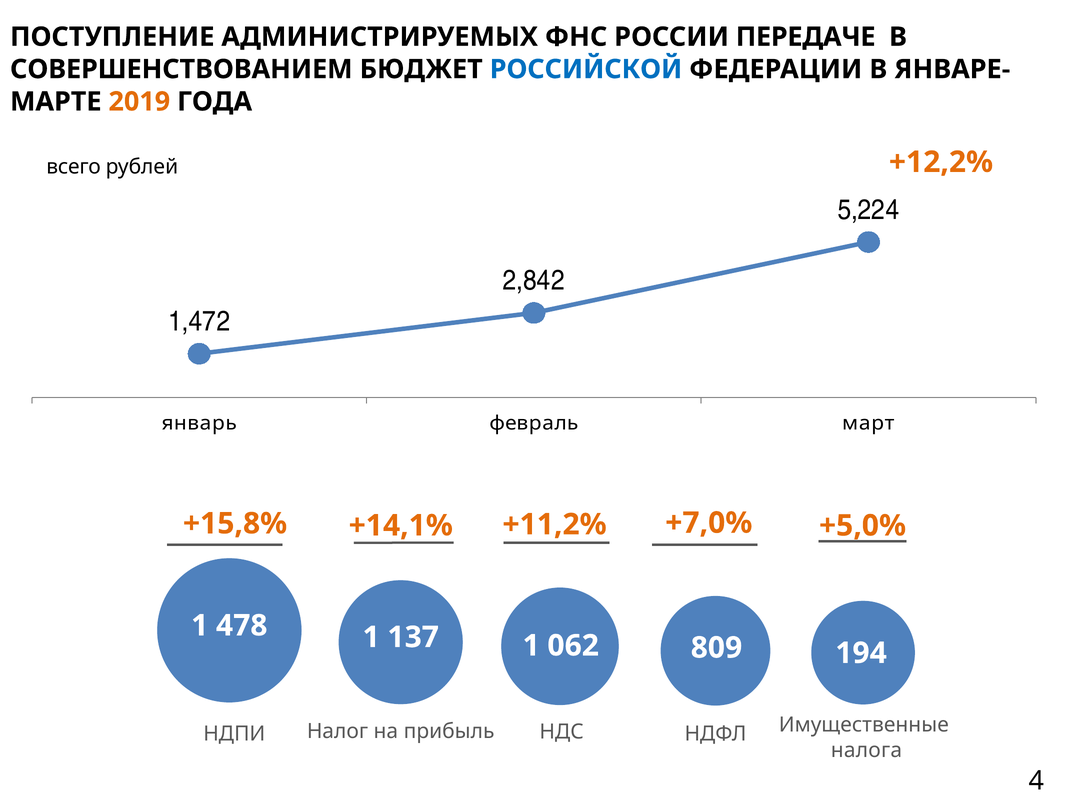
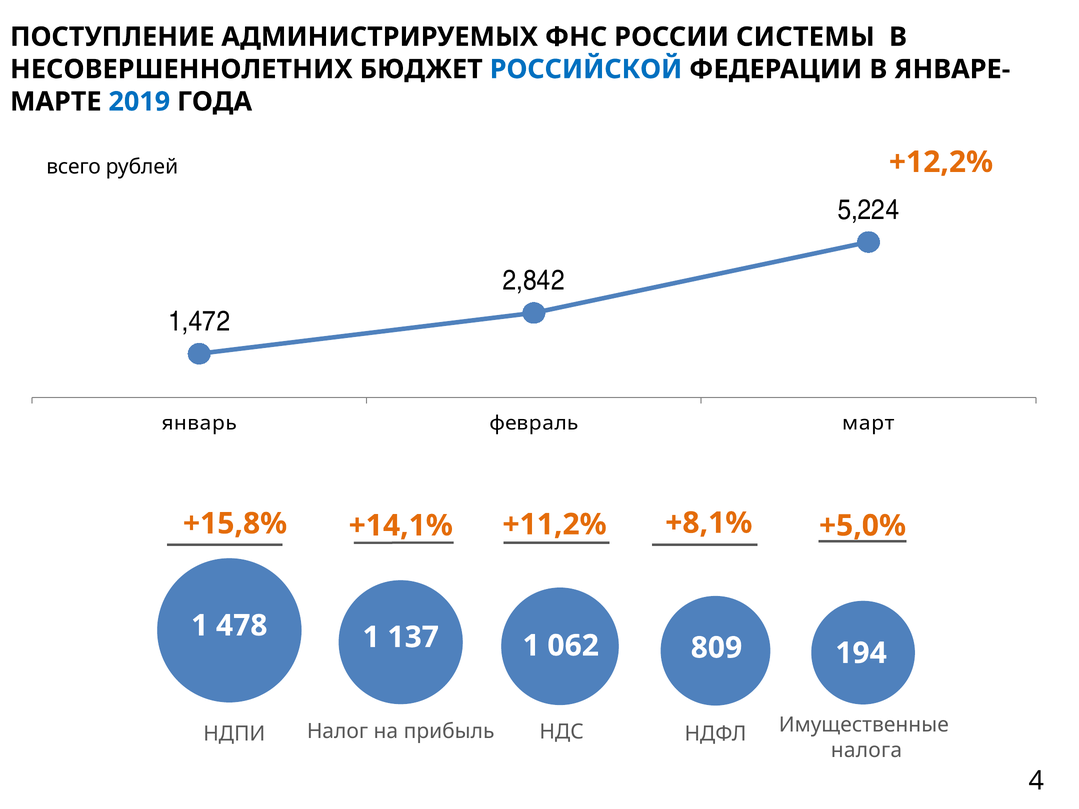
ПЕРЕДАЧЕ: ПЕРЕДАЧЕ -> СИСТЕМЫ (805, 37)
СОВЕРШЕНСТВОВАНИЕМ: СОВЕРШЕНСТВОВАНИЕМ -> НЕСОВЕРШЕННОЛЕТНИХ (181, 69)
2019 colour: orange -> blue (139, 102)
+7,0%: +7,0% -> +8,1% (709, 523)
